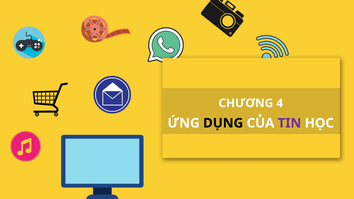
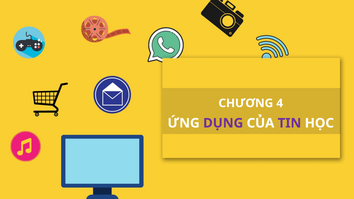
DỤNG colour: black -> purple (223, 123)
